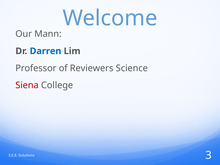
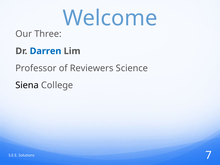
Mann: Mann -> Three (48, 34)
Siena colour: red -> black (27, 85)
3: 3 -> 7 (209, 155)
